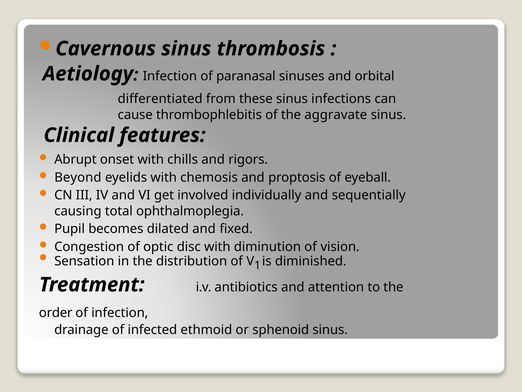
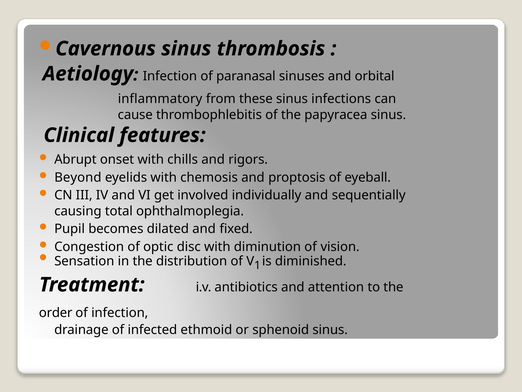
differentiated: differentiated -> inflammatory (160, 99)
aggravate: aggravate -> papyracea (336, 115)
